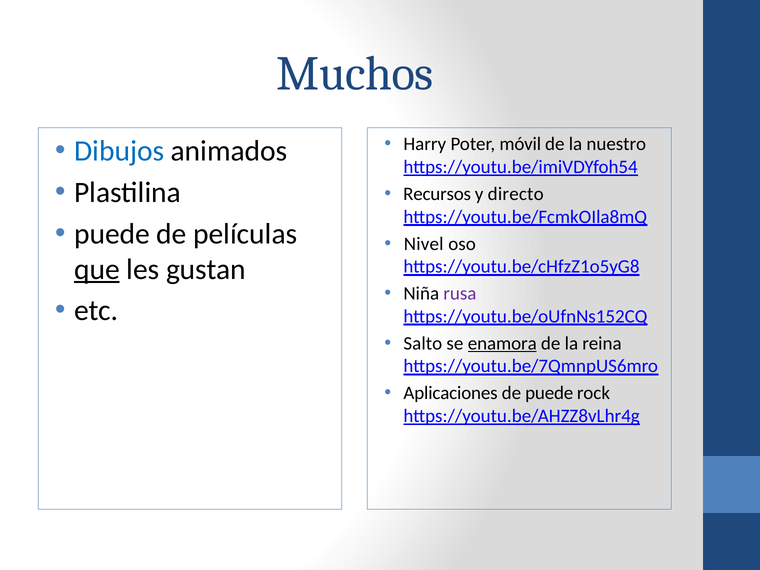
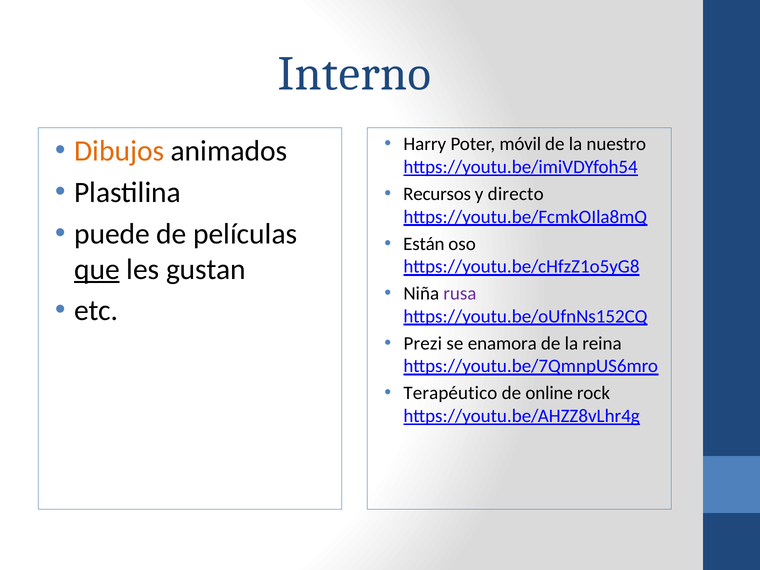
Muchos: Muchos -> Interno (354, 74)
Dibujos colour: blue -> orange (119, 151)
Nivel: Nivel -> Están (424, 244)
Salto: Salto -> Prezi (423, 343)
enamora underline: present -> none (502, 343)
Aplicaciones: Aplicaciones -> Terapéutico (450, 393)
de puede: puede -> online (549, 393)
